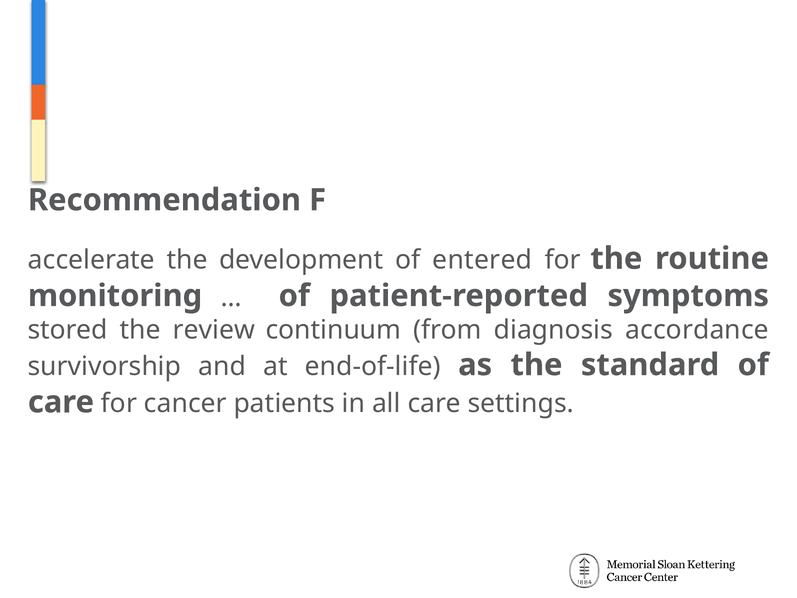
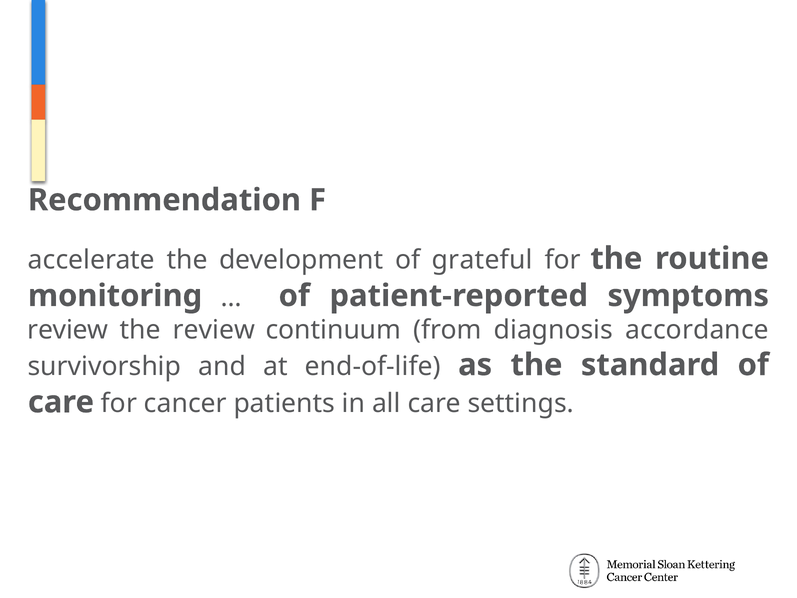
entered: entered -> grateful (482, 260)
stored: stored -> review (68, 330)
